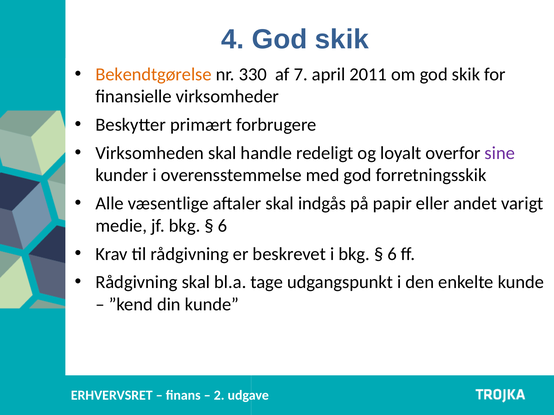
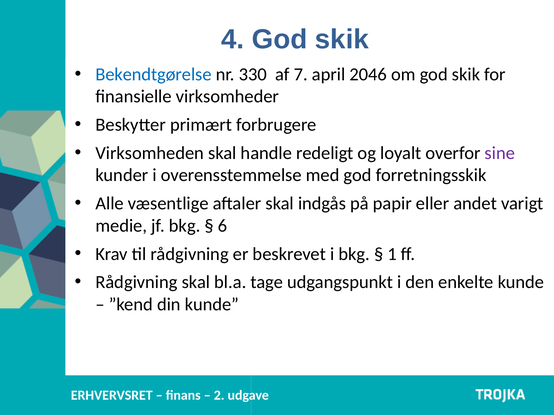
Bekendtgørelse colour: orange -> blue (154, 74)
2011: 2011 -> 2046 (368, 74)
6: 6 -> 1 (392, 254)
